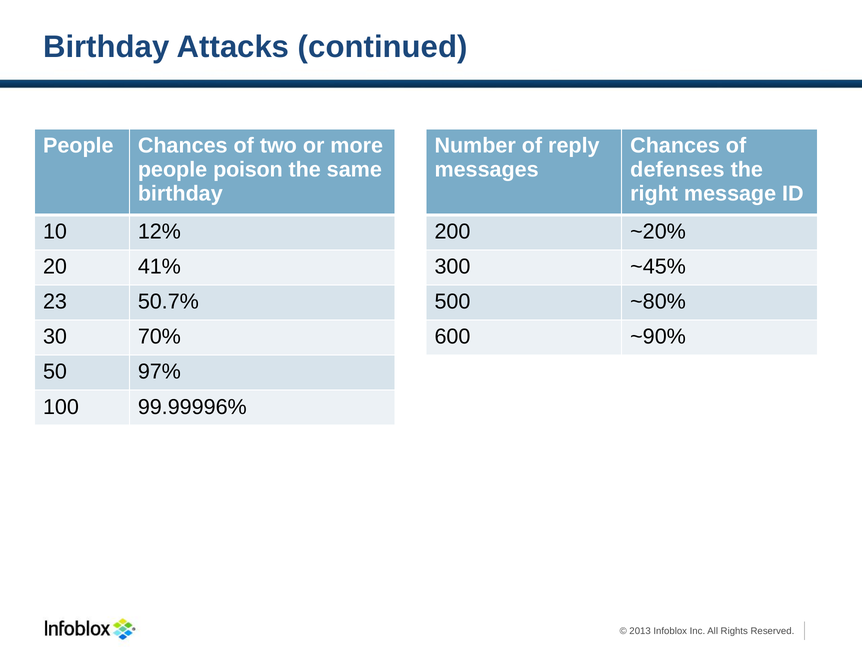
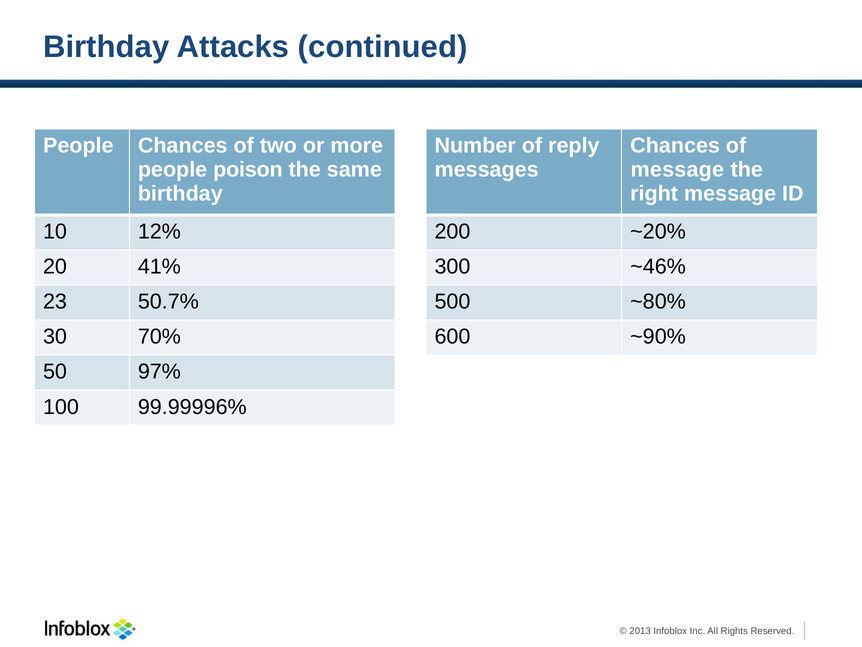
defenses: defenses -> message (677, 170)
~45%: ~45% -> ~46% (658, 267)
